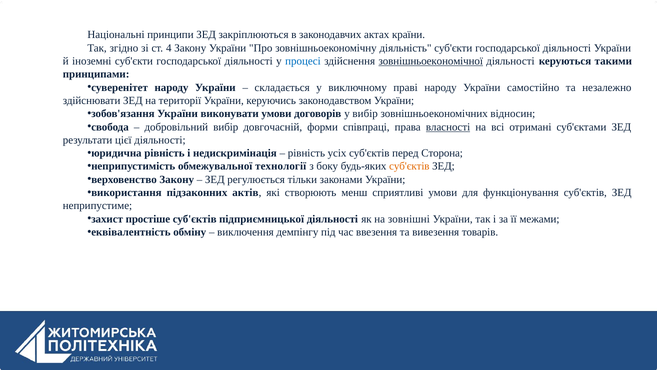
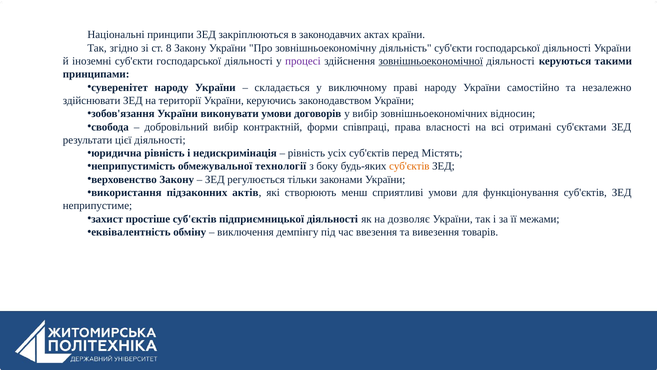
4: 4 -> 8 (169, 48)
процесі colour: blue -> purple (303, 61)
довгочасній: довгочасній -> контрактній (273, 127)
власності underline: present -> none (448, 127)
Сторона: Сторона -> Містять (442, 153)
зовнішні: зовнішні -> дозволяє (409, 219)
